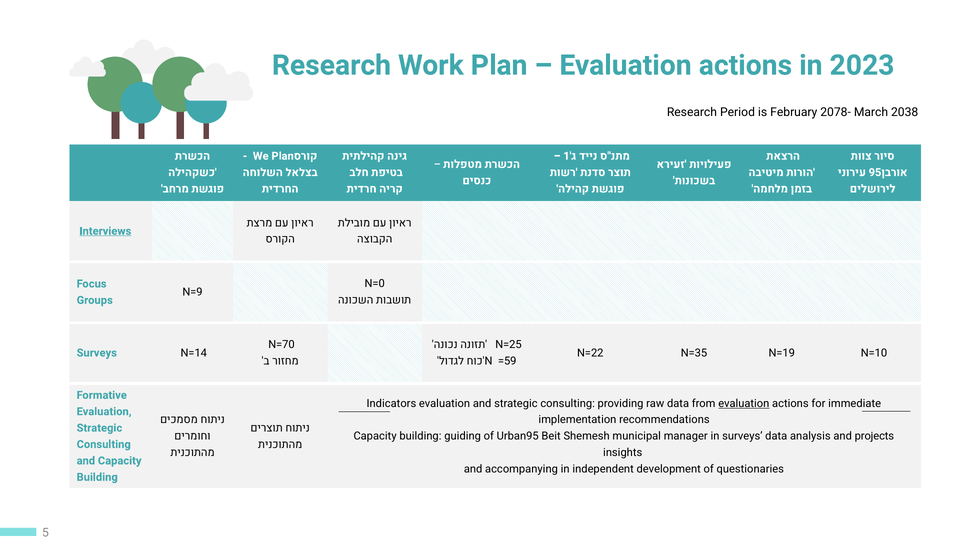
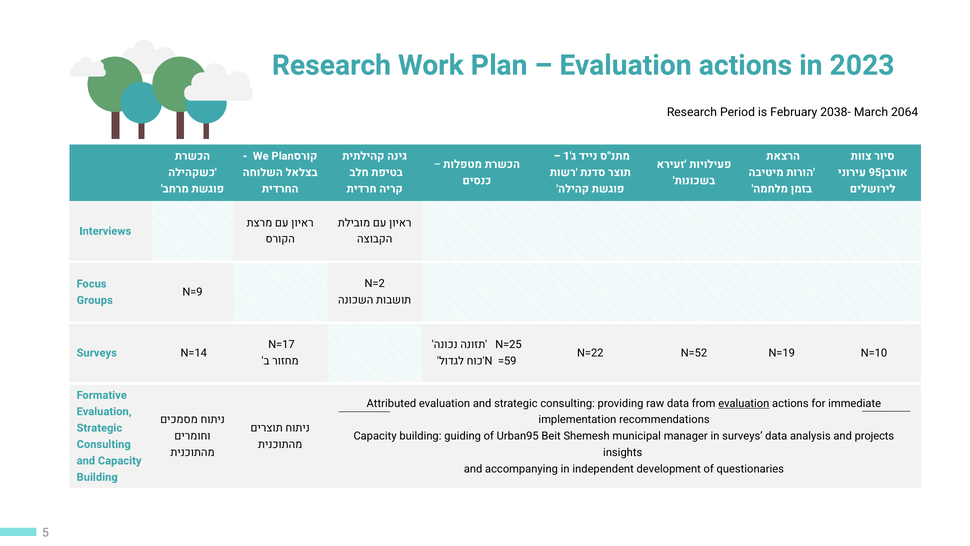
2078-: 2078- -> 2038- (836, 112)
2038: 2038 -> 2064 (905, 112)
Interviews underline: present -> none (105, 231)
N=0: N=0 -> N=2 (375, 284)
N=70: N=70 -> N=17 (281, 344)
N=35: N=35 -> N=52 (694, 353)
Indicators: Indicators -> Attributed (391, 403)
